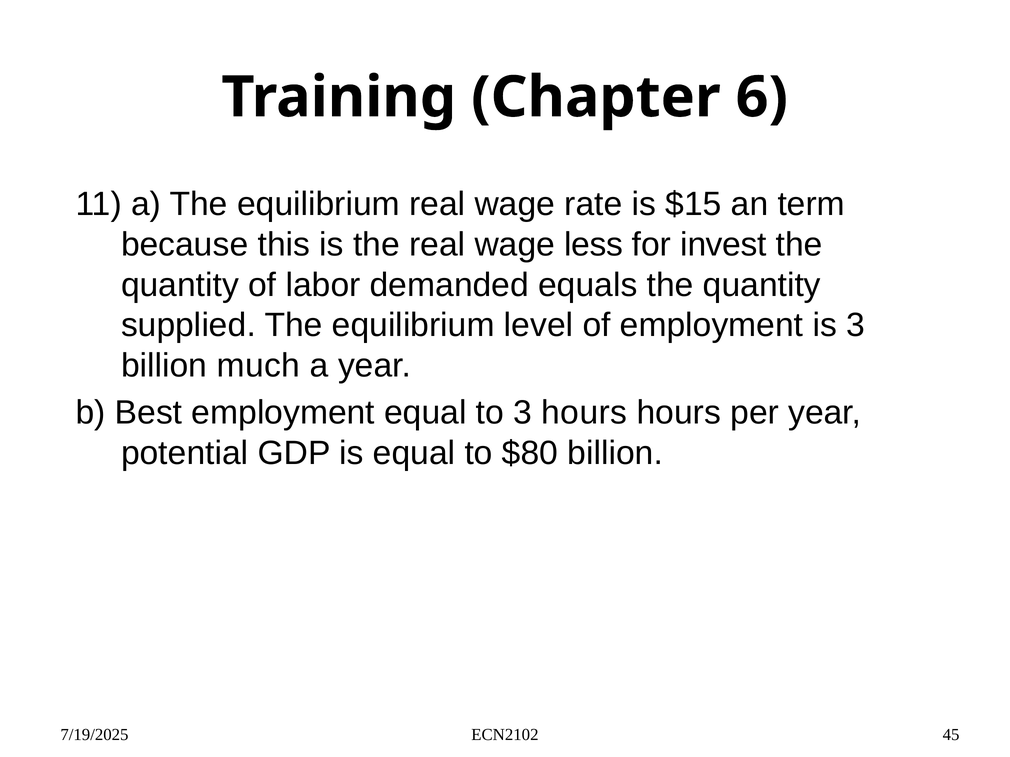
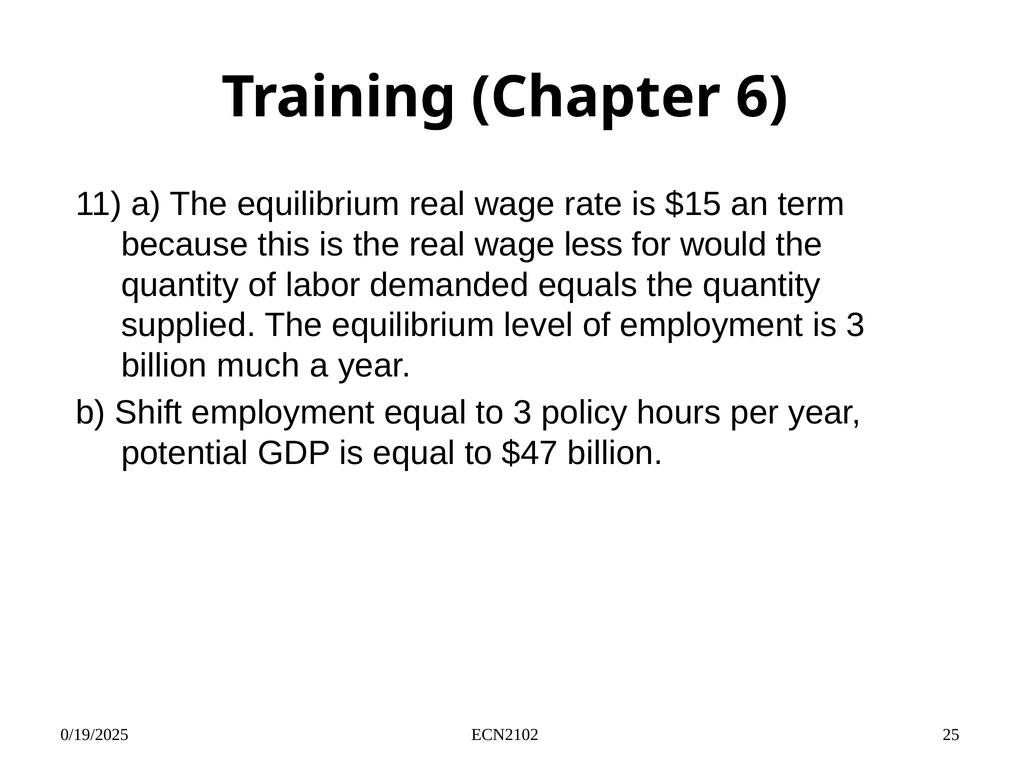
invest: invest -> would (724, 245)
Best: Best -> Shift (149, 413)
3 hours: hours -> policy (584, 413)
$80: $80 -> $47 (530, 453)
7/19/2025: 7/19/2025 -> 0/19/2025 (94, 735)
45: 45 -> 25 (951, 735)
